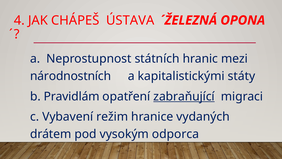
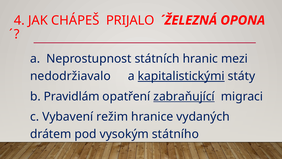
ÚSTAVA: ÚSTAVA -> PRIJALO (130, 20)
národnostních: národnostních -> nedodržiavalo (70, 76)
kapitalistickými underline: none -> present (181, 76)
odporca: odporca -> státního (175, 134)
